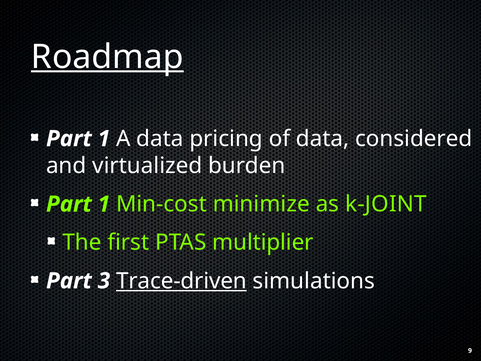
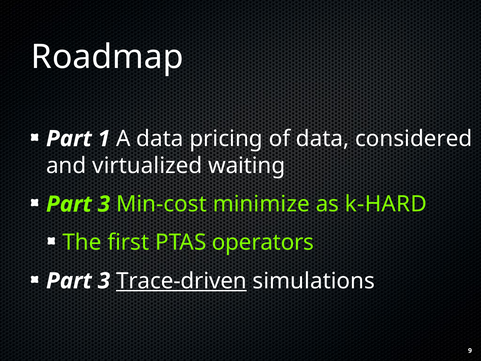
Roadmap underline: present -> none (107, 57)
burden: burden -> waiting (247, 166)
1: 1 -> 3 (104, 204)
k-JOINT: k-JOINT -> k-HARD (386, 204)
multiplier: multiplier -> operators (263, 242)
